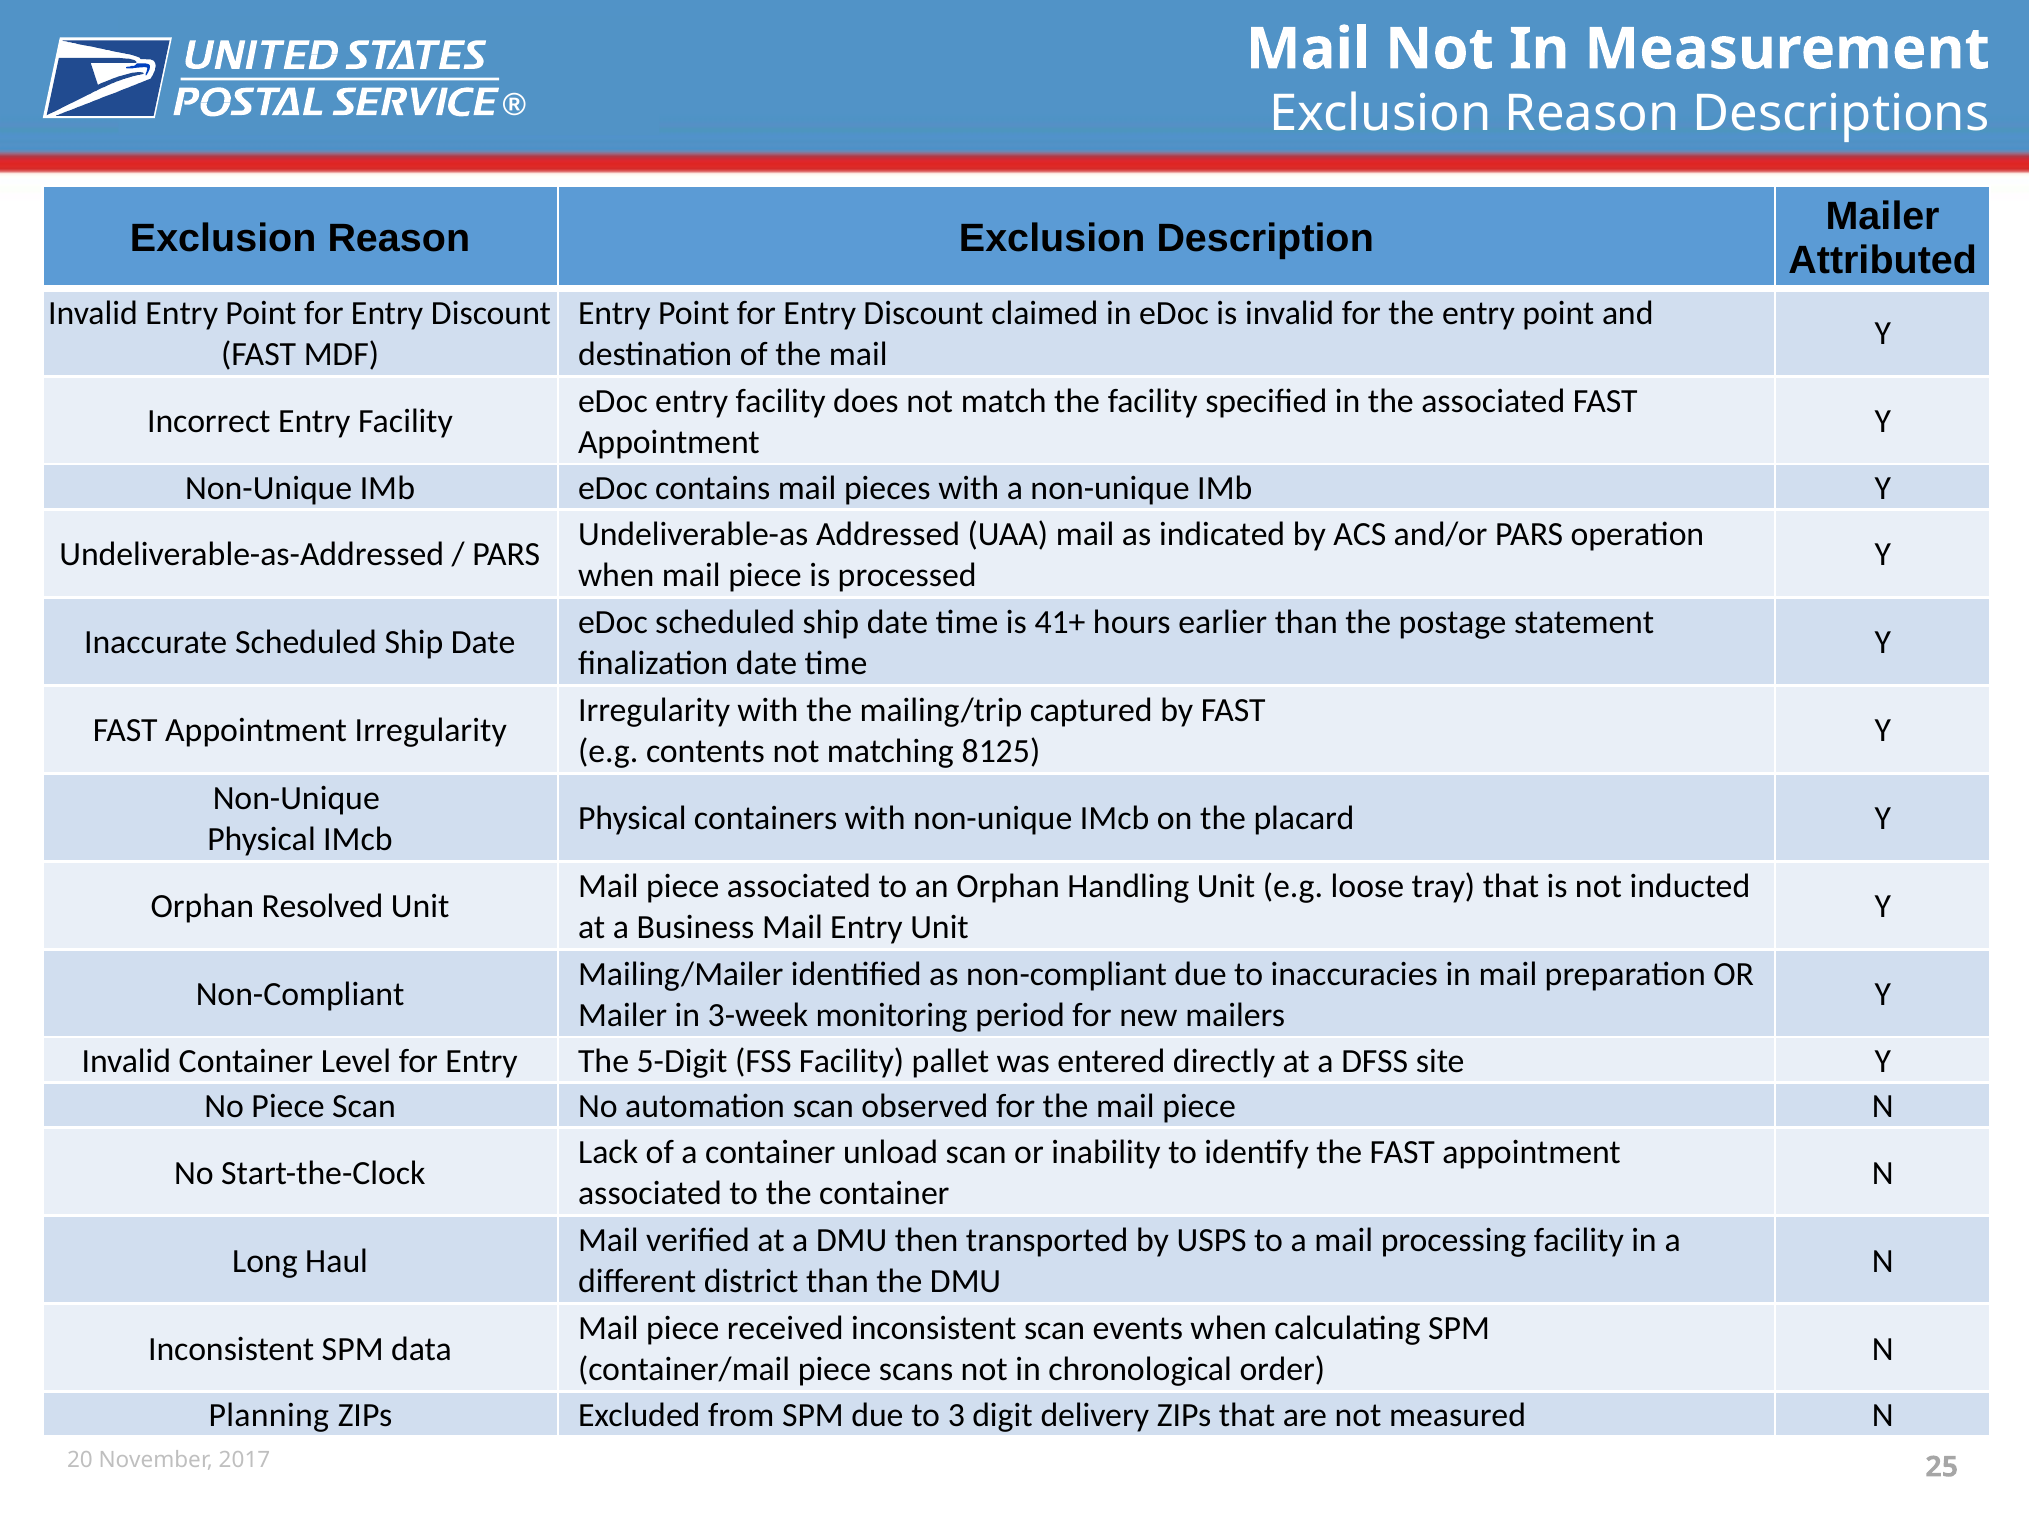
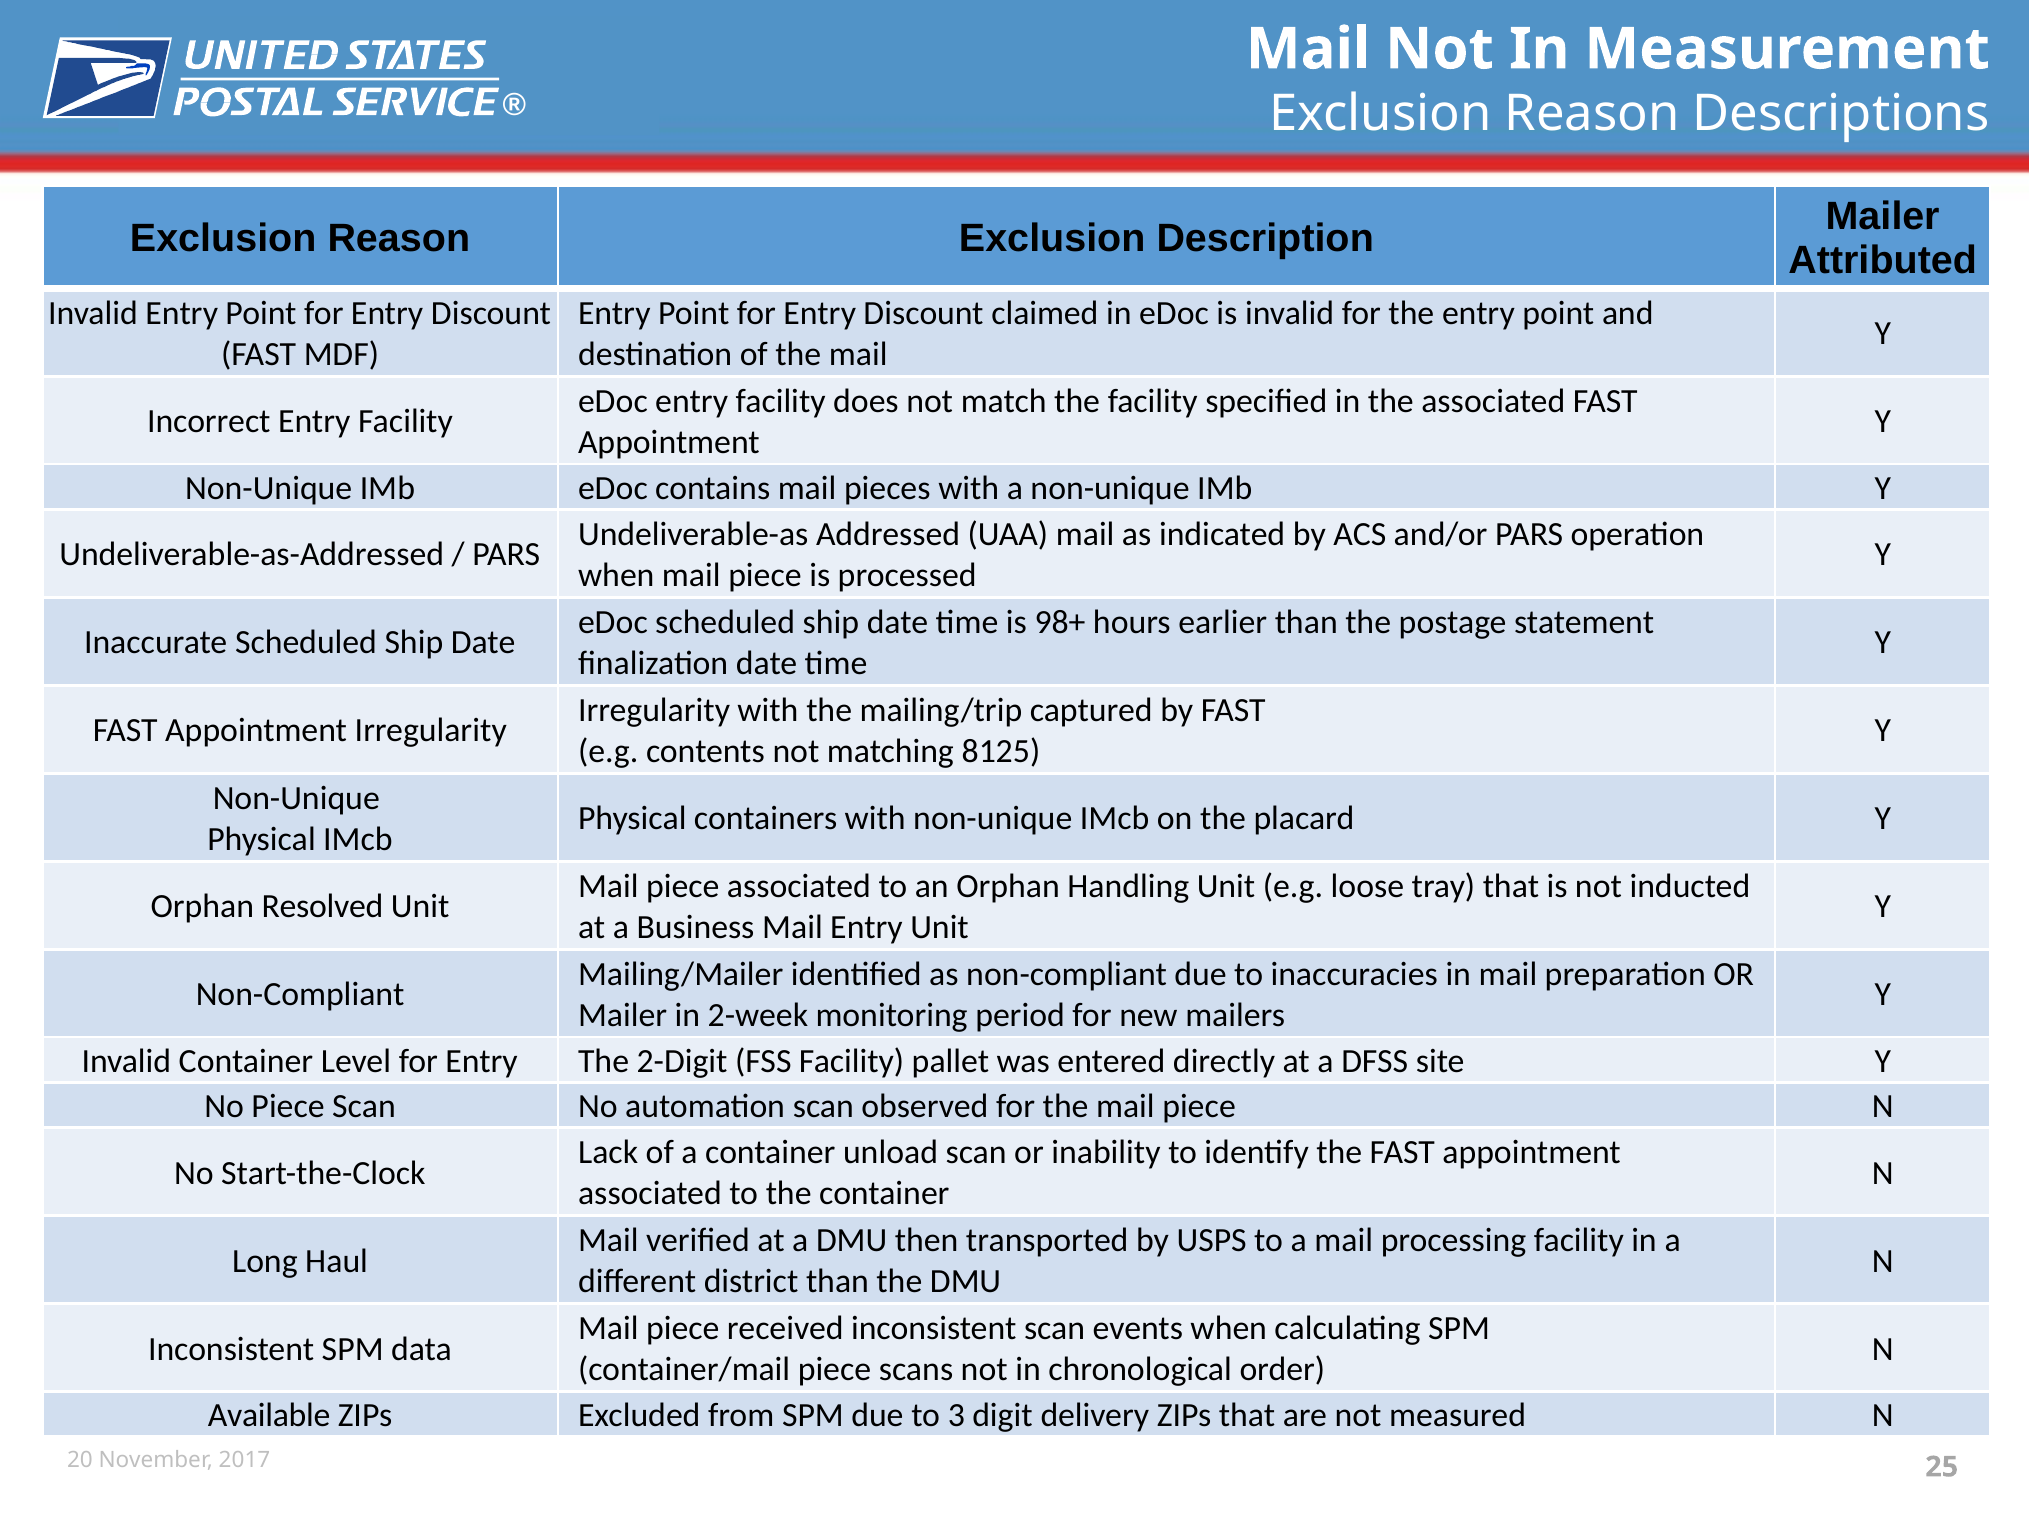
41+: 41+ -> 98+ (1060, 622)
3-week: 3-week -> 2-week (758, 1015)
5-Digit: 5-Digit -> 2-Digit (682, 1061)
Planning: Planning -> Available (269, 1415)
